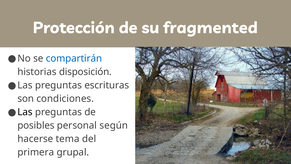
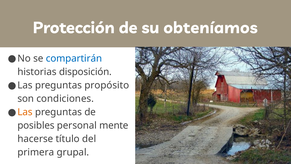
fragmented: fragmented -> obteníamos (211, 28)
escrituras: escrituras -> propósito (107, 85)
Las colour: black -> orange (25, 112)
según: según -> mente (114, 125)
tema: tema -> título (68, 139)
